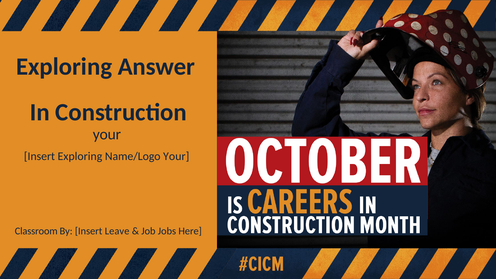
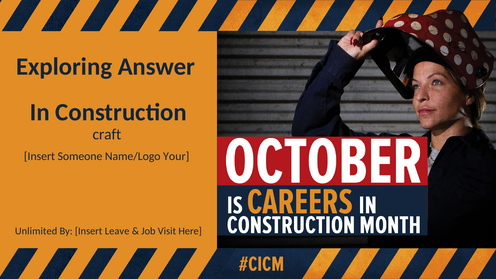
your: your -> craft (107, 134)
Insert Exploring: Exploring -> Someone (80, 156)
Classroom: Classroom -> Unlimited (36, 231)
Jobs: Jobs -> Visit (167, 231)
